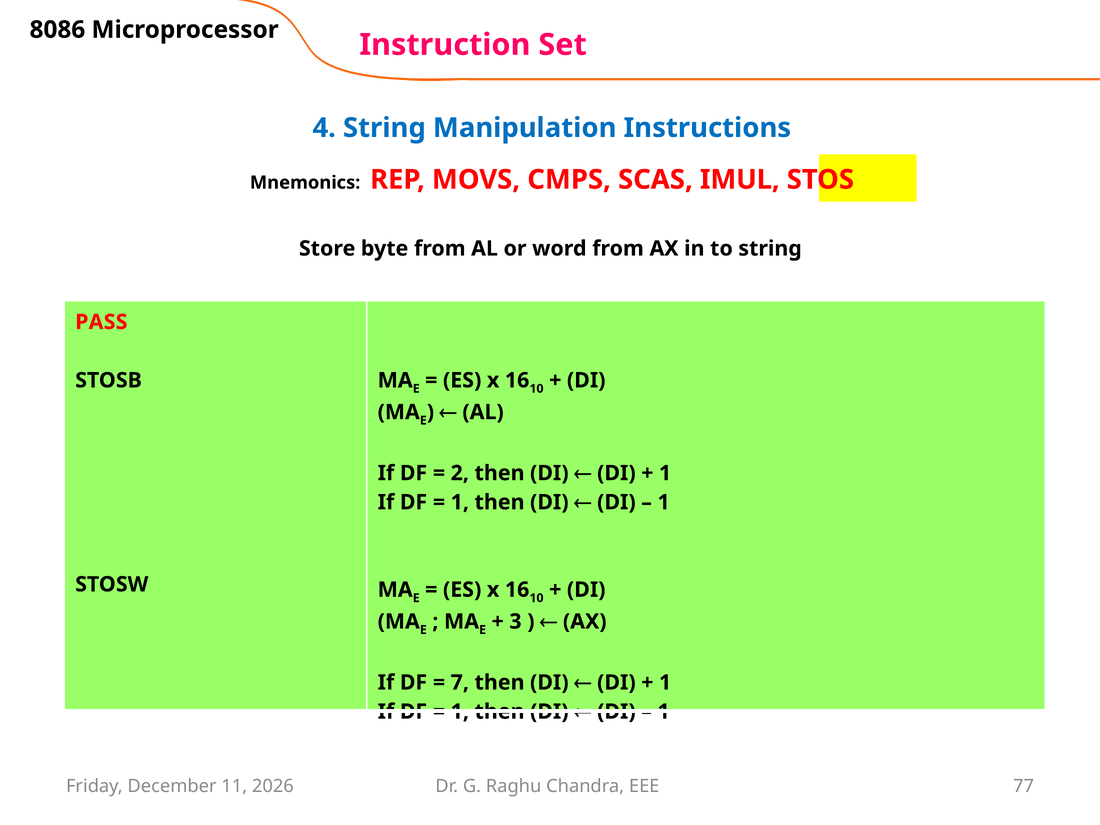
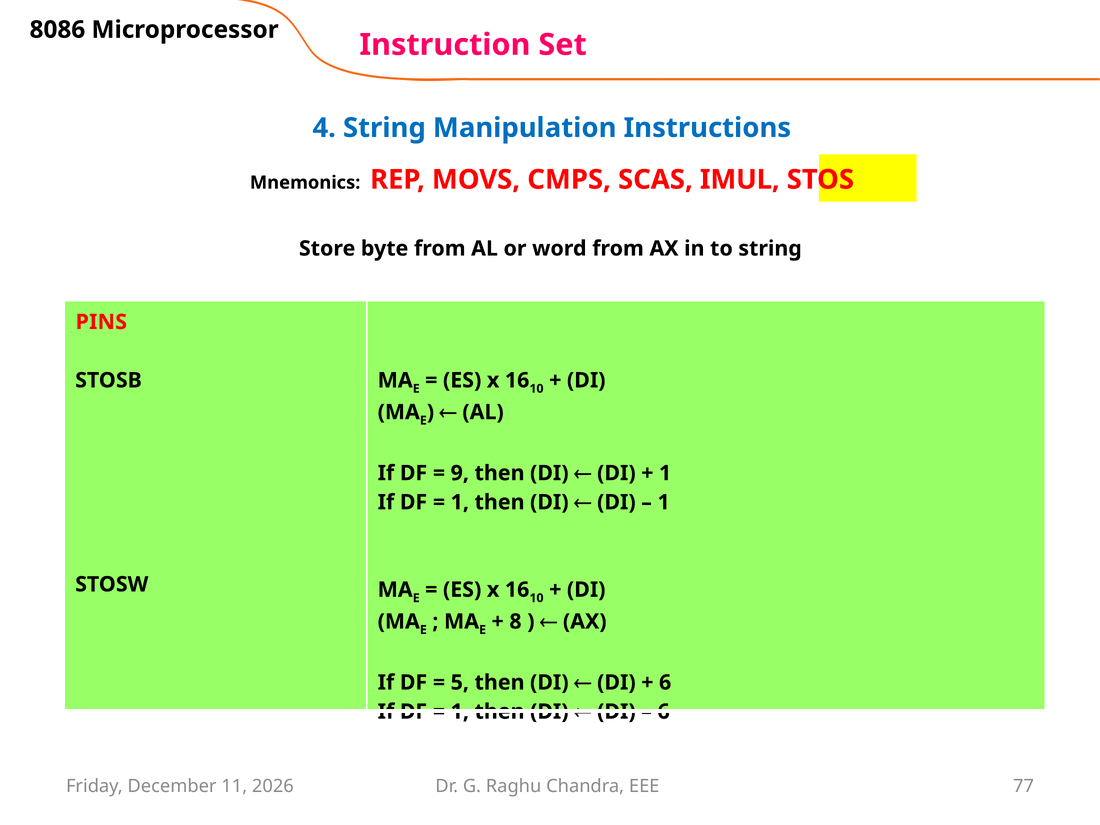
PASS: PASS -> PINS (101, 322)
2: 2 -> 9 (460, 473)
3: 3 -> 8 (515, 622)
7: 7 -> 5 (460, 683)
1: 1 -> 6 (665, 683)
1: 1 -> 6 (664, 712)
